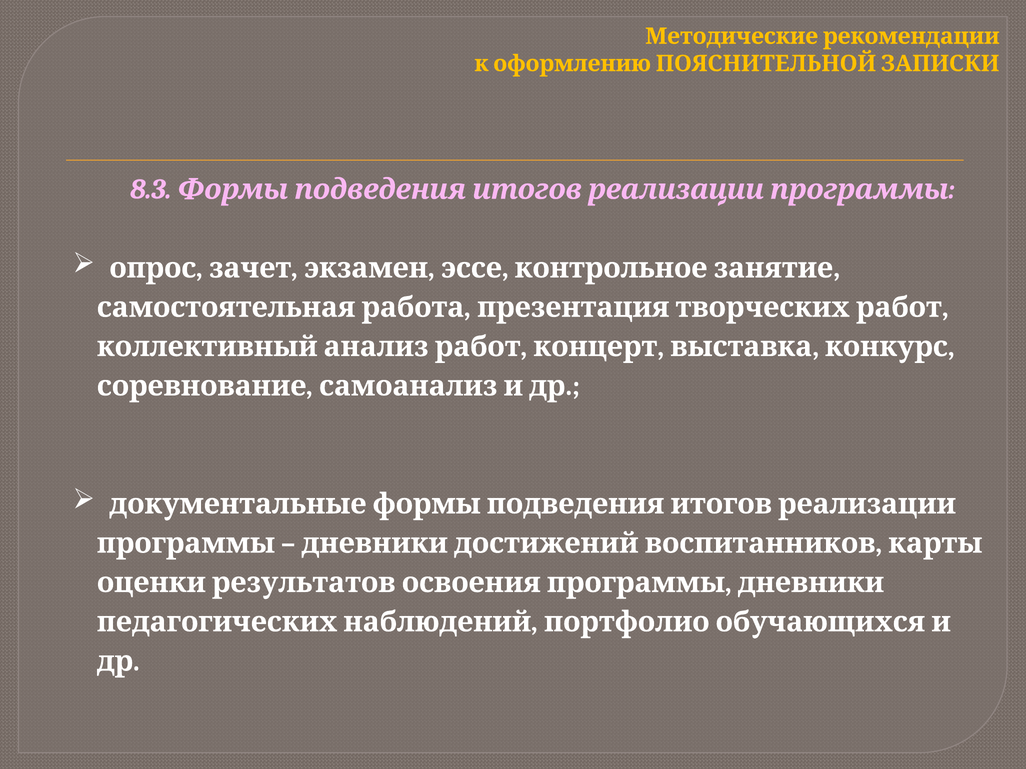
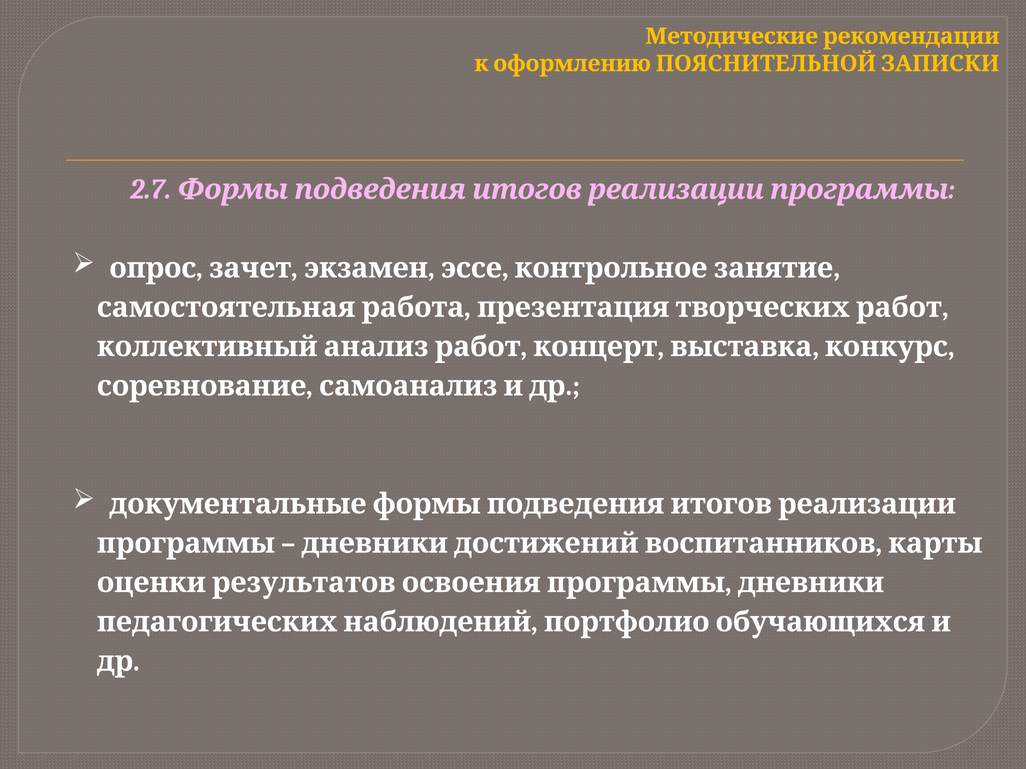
8.3: 8.3 -> 2.7 (151, 190)
